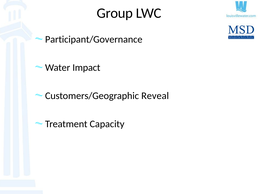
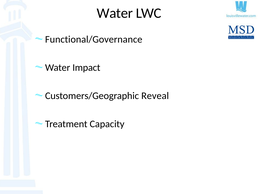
Group: Group -> Water (115, 13)
Participant/Governance: Participant/Governance -> Functional/Governance (94, 40)
